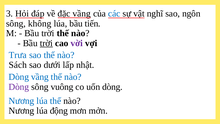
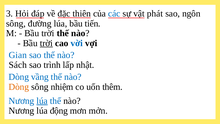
đặc vầng: vầng -> thiên (82, 14)
nghĩ: nghĩ -> phát (155, 14)
không: không -> đường (40, 23)
vời colour: purple -> blue (77, 43)
Trưa: Trưa -> Gian (18, 55)
dưới: dưới -> trình (52, 65)
Dòng colour: purple -> orange (19, 87)
vuông: vuông -> nhiệm (62, 87)
uốn dòng: dòng -> thêm (112, 87)
lúa underline: none -> present (42, 101)
